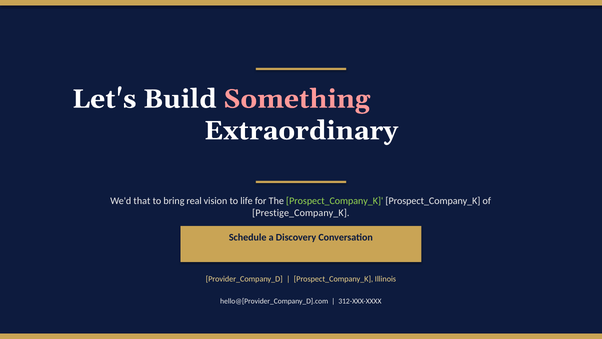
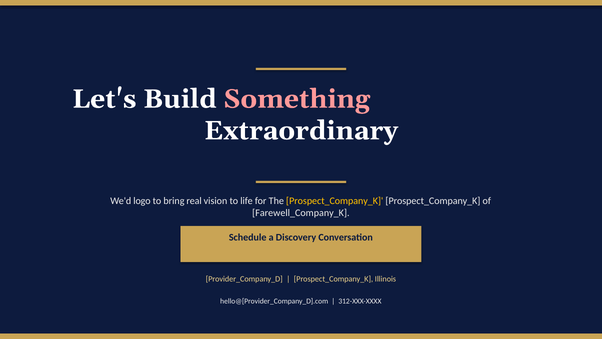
that: that -> logo (142, 201)
Prospect_Company_K colour: light green -> yellow (335, 201)
Prestige_Company_K: Prestige_Company_K -> Farewell_Company_K (301, 213)
